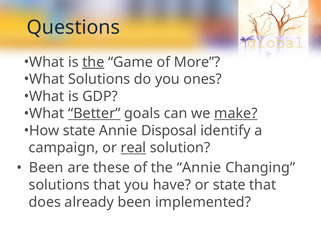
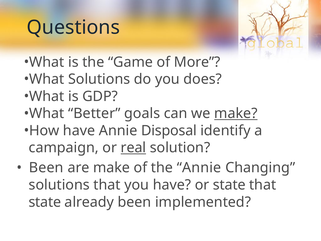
the underline: present -> none (93, 62)
ones: ones -> does (203, 79)
Better underline: present -> none (94, 113)
How state: state -> have (79, 131)
are these: these -> make (111, 168)
does: does -> state (45, 202)
